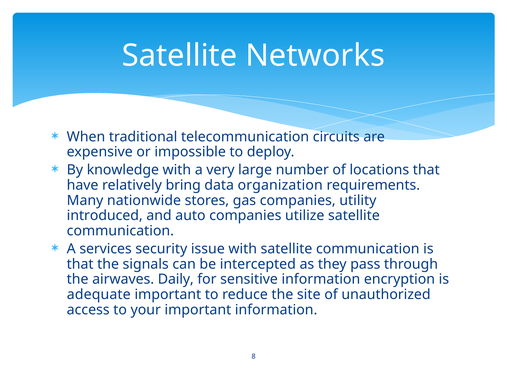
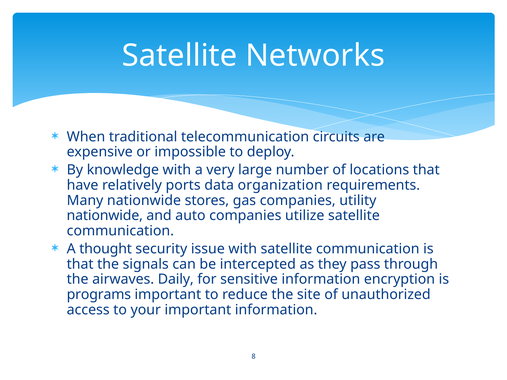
bring: bring -> ports (183, 185)
introduced: introduced -> nationwide (105, 216)
services: services -> thought (106, 249)
adequate: adequate -> programs (99, 295)
